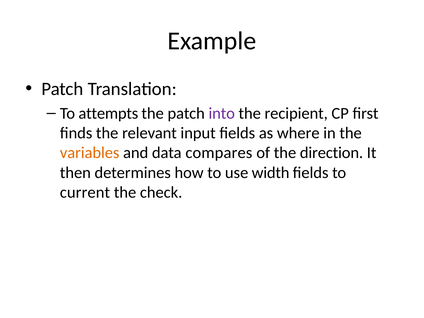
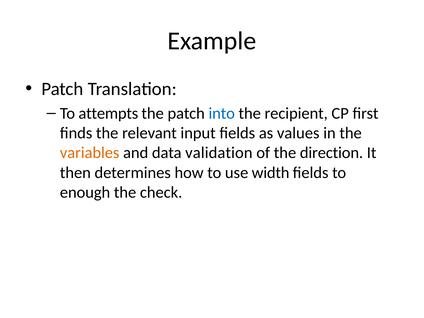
into colour: purple -> blue (222, 113)
where: where -> values (298, 133)
compares: compares -> validation (219, 153)
current: current -> enough (85, 192)
